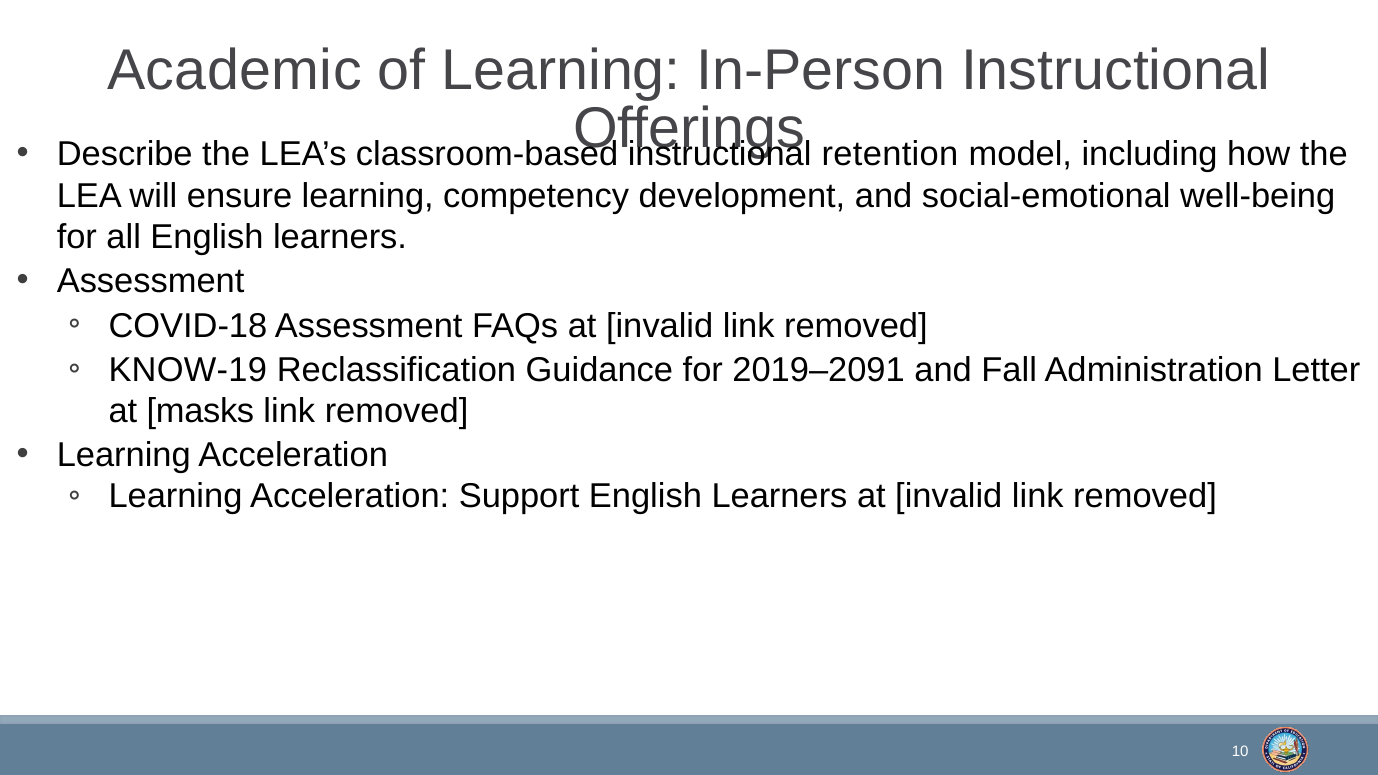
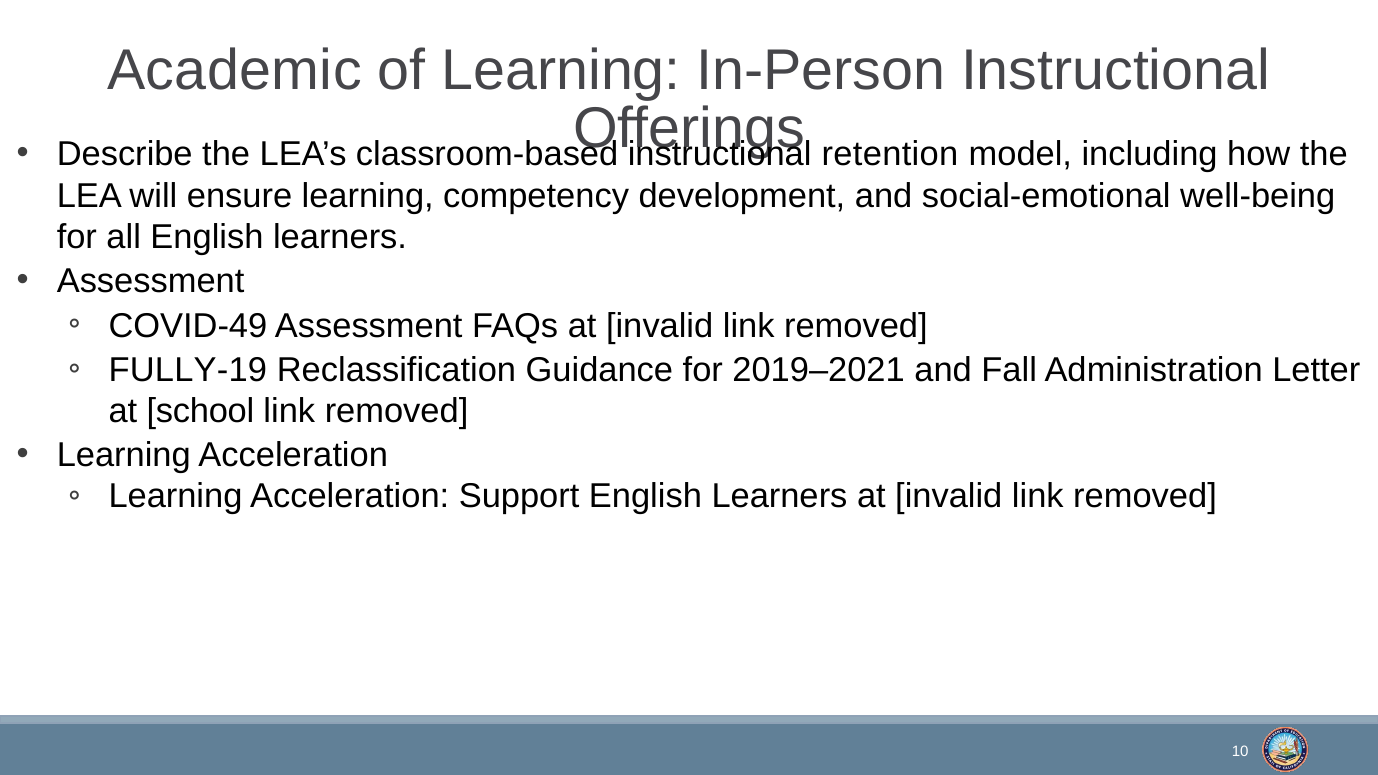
COVID-18: COVID-18 -> COVID-49 (188, 326)
KNOW-19: KNOW-19 -> FULLY-19 (188, 370)
2019–2091: 2019–2091 -> 2019–2021 (819, 370)
masks: masks -> school (200, 411)
